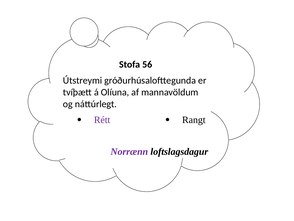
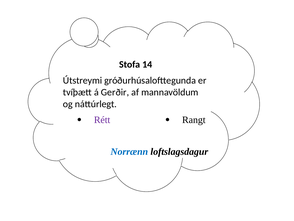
56: 56 -> 14 (147, 64)
Olíuna: Olíuna -> Gerðir (115, 92)
Norrænn colour: purple -> blue (129, 151)
